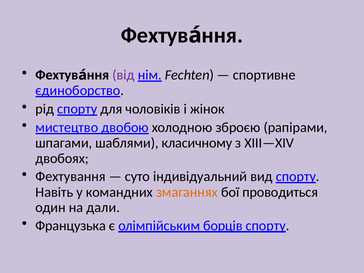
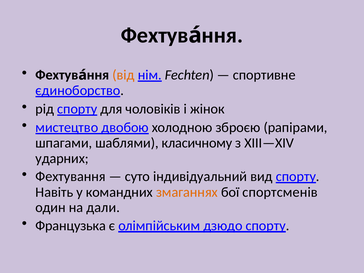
від colour: purple -> orange (124, 75)
двобоях: двобоях -> ударних (62, 158)
проводиться: проводиться -> спортсменів (280, 192)
борців: борців -> дзюдо (223, 226)
